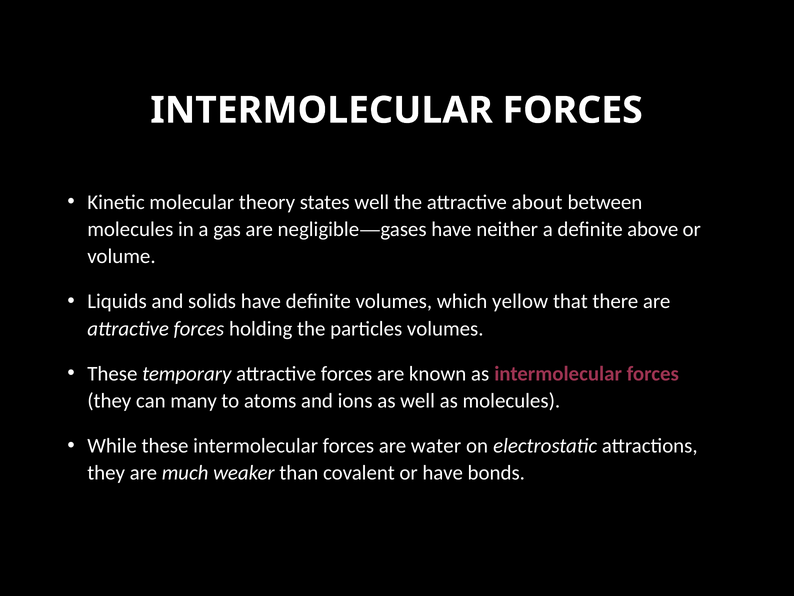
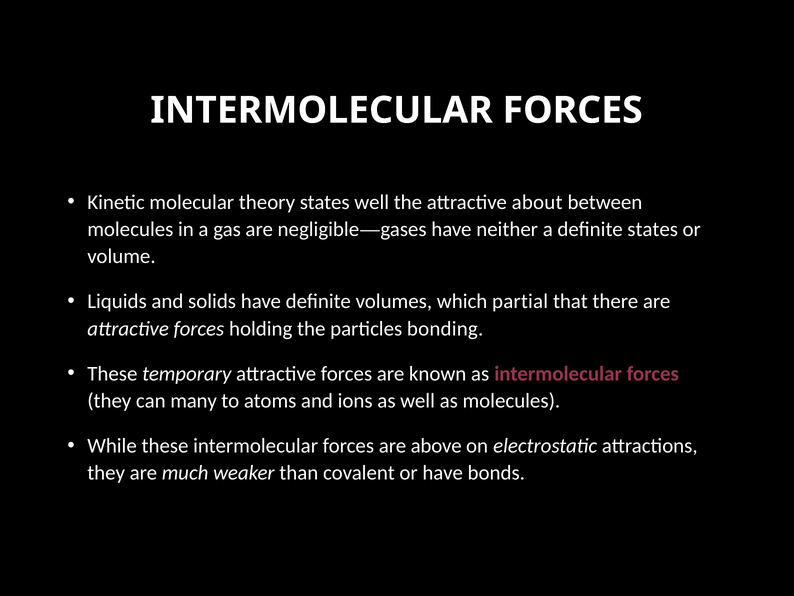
definite above: above -> states (653, 229)
yellow: yellow -> partial (520, 301)
particles volumes: volumes -> bonding (445, 328)
water: water -> above (436, 446)
